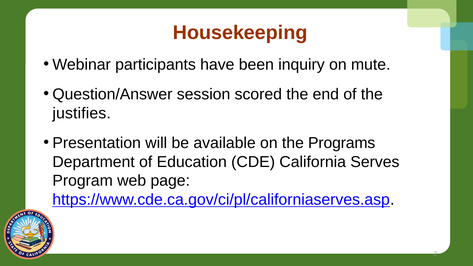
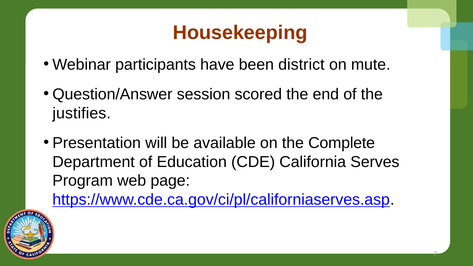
inquiry: inquiry -> district (301, 65)
Programs: Programs -> Complete (342, 143)
